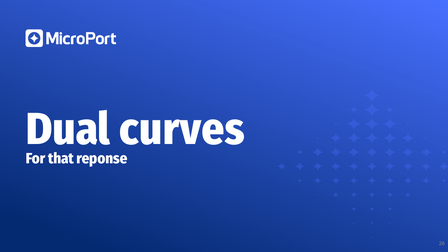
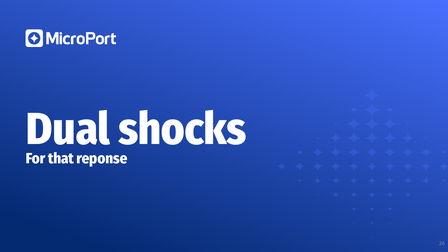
curves: curves -> shocks (182, 129)
